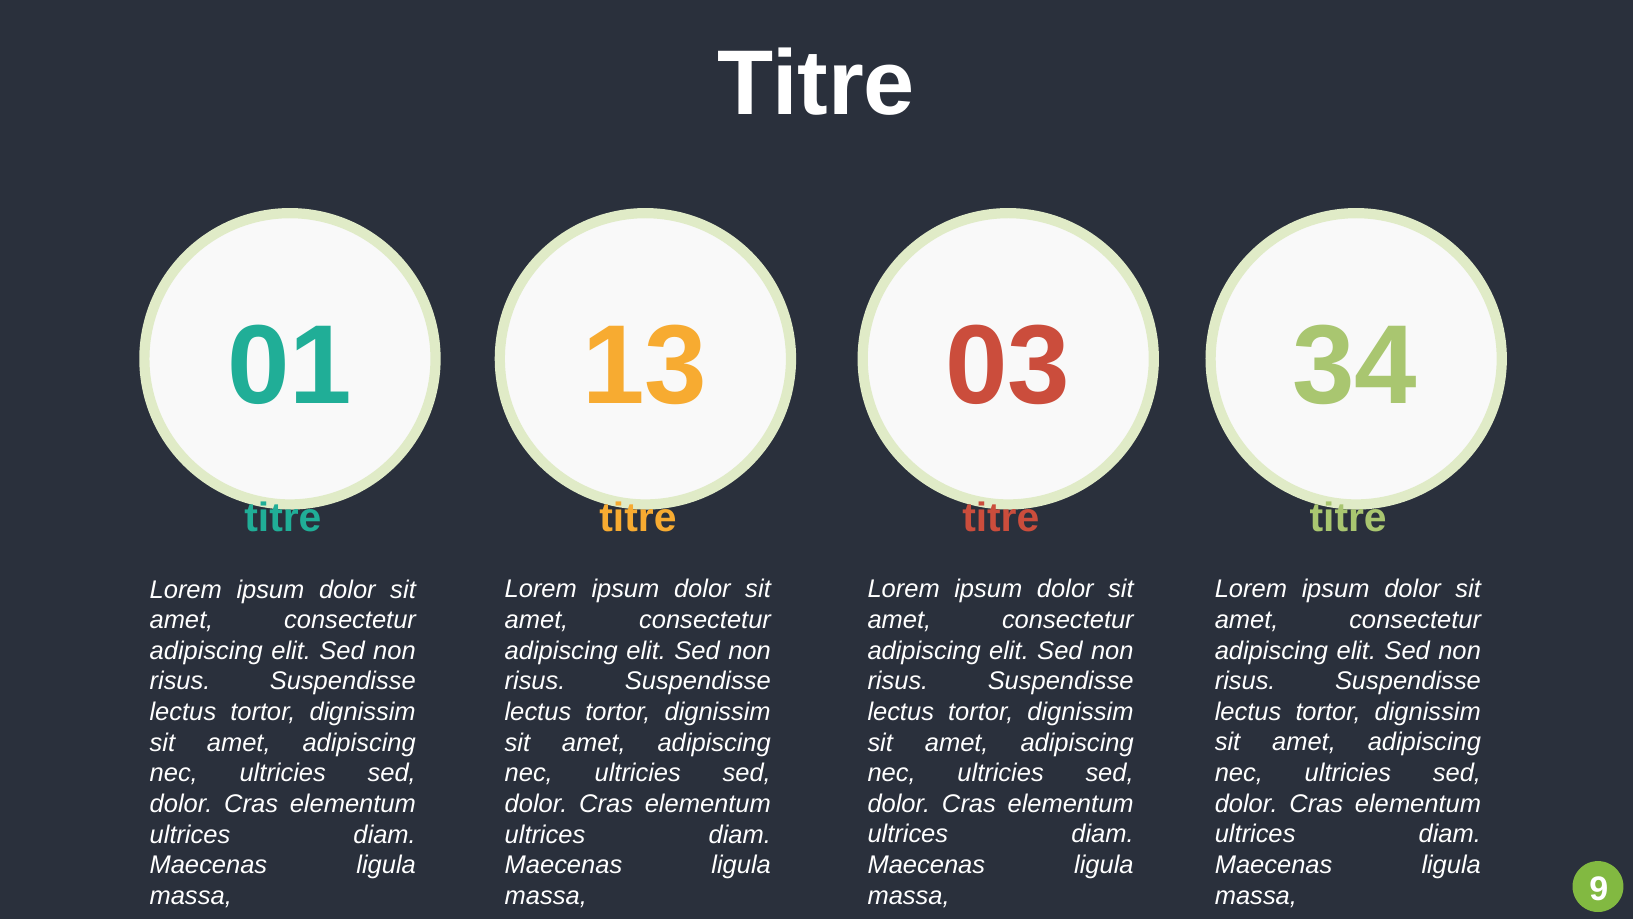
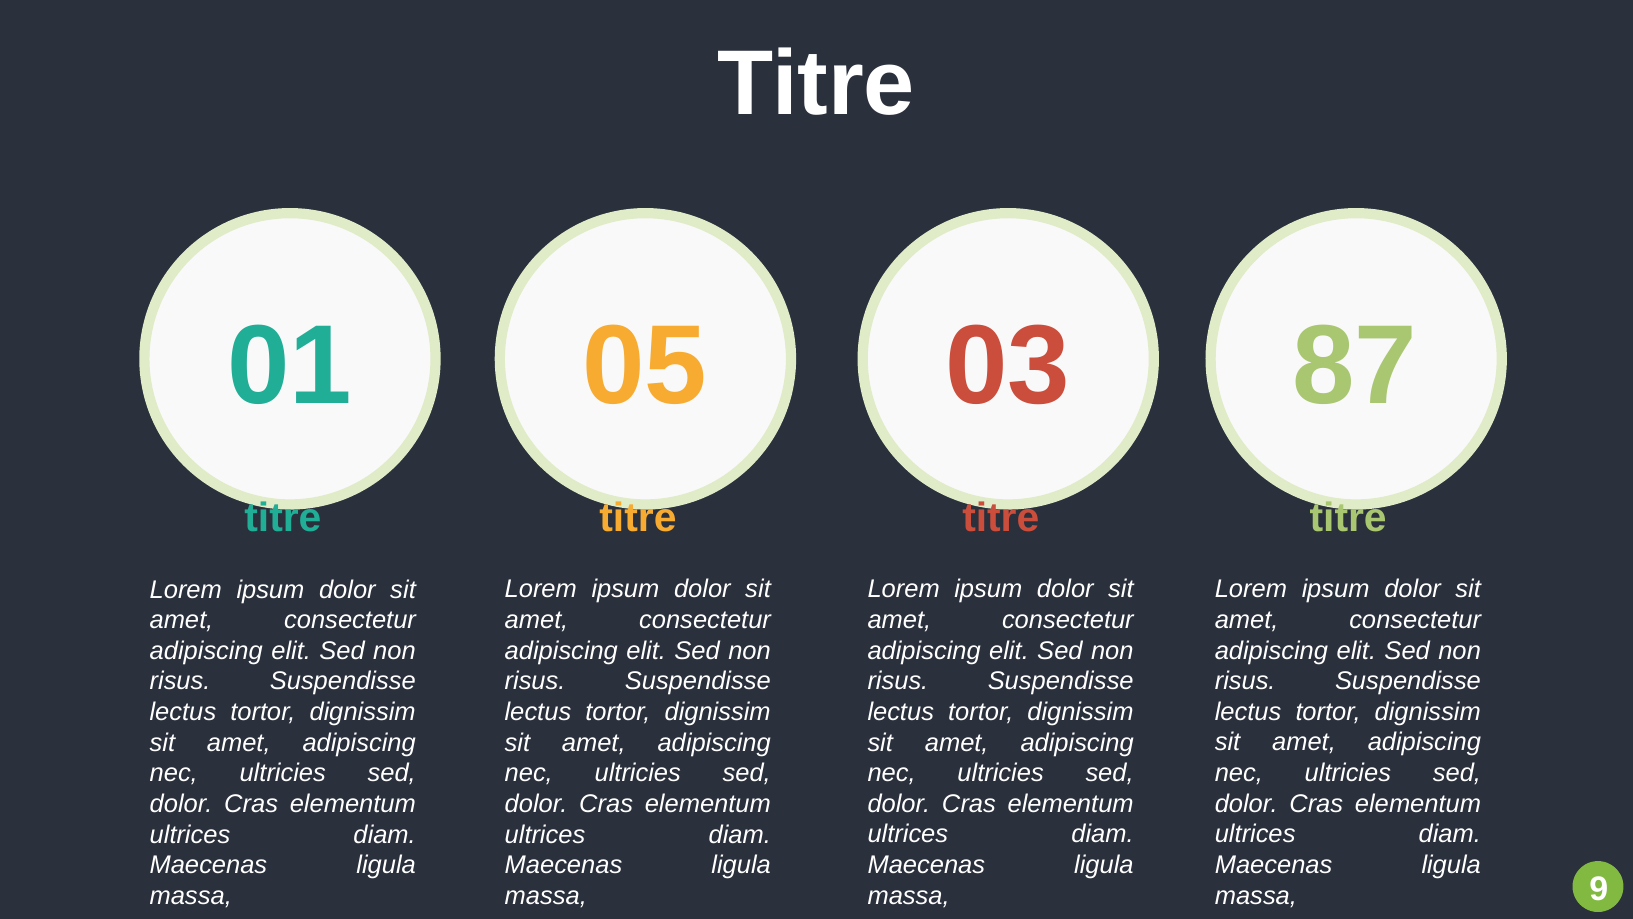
13: 13 -> 05 (645, 366)
34: 34 -> 87 (1355, 366)
